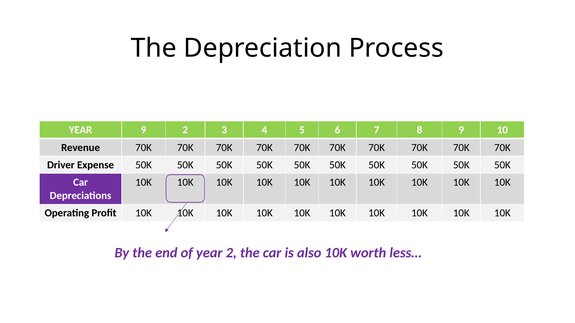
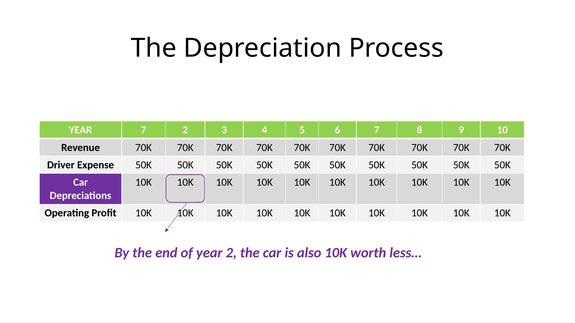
YEAR 9: 9 -> 7 (144, 130)
